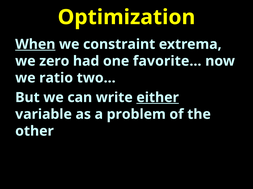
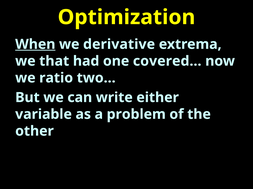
constraint: constraint -> derivative (119, 44)
zero: zero -> that (54, 61)
favorite…: favorite… -> covered… (167, 61)
either underline: present -> none (158, 98)
